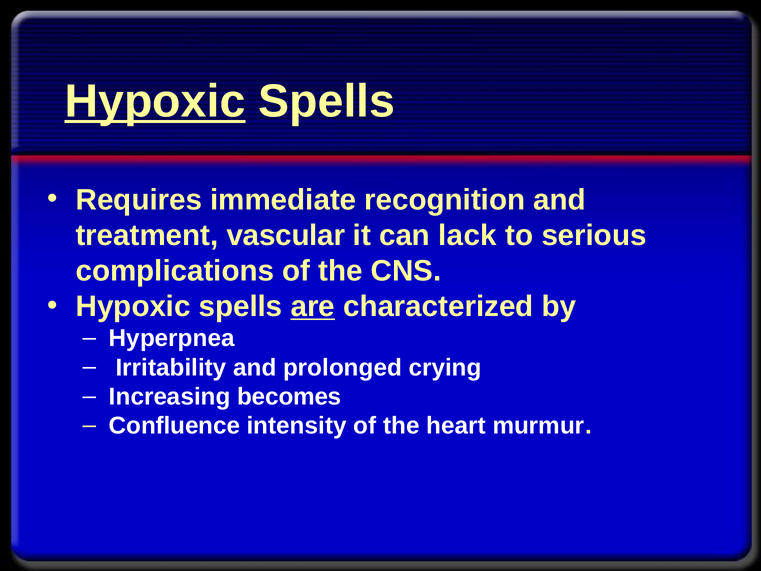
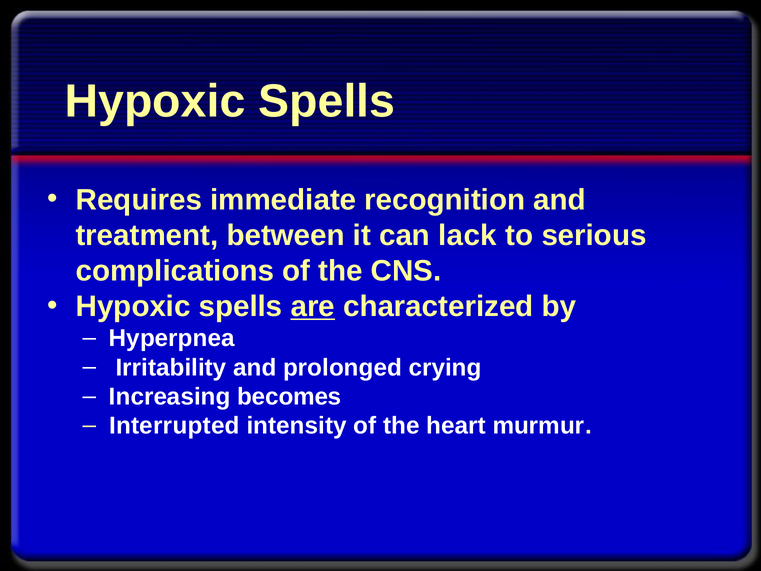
Hypoxic underline: present -> none (155, 102)
vascular: vascular -> between (286, 235)
Confluence: Confluence -> Interrupted (174, 426)
